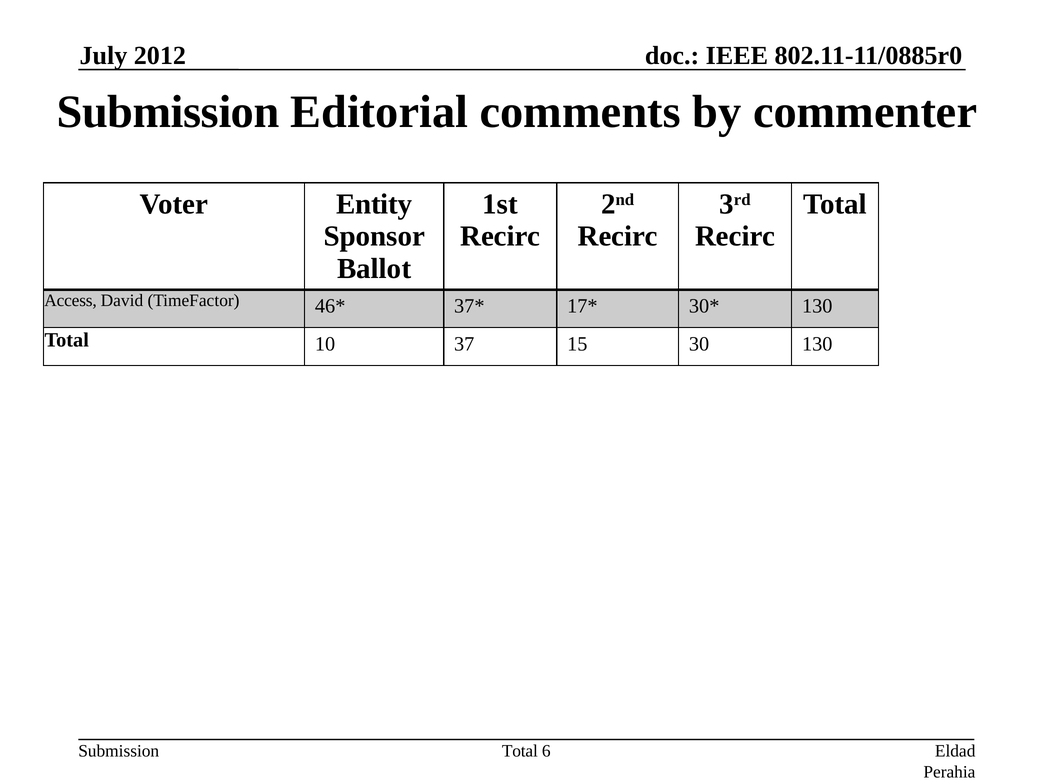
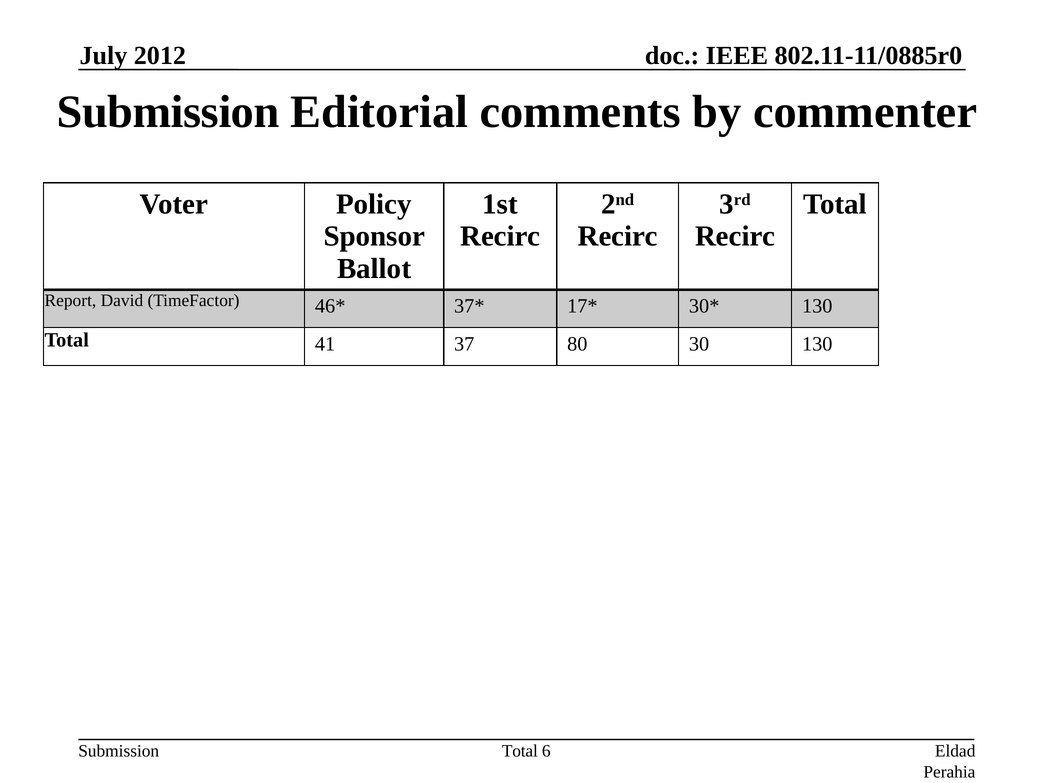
Entity: Entity -> Policy (374, 204)
Access: Access -> Report (70, 300)
10: 10 -> 41 (325, 344)
15: 15 -> 80 (577, 344)
